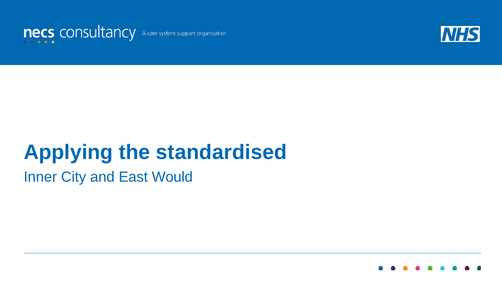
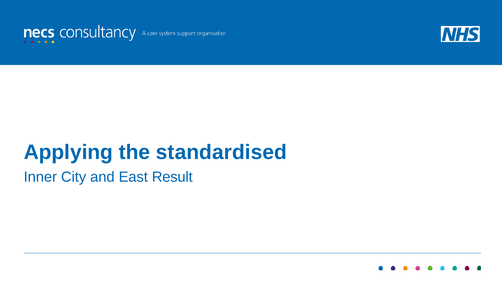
Would: Would -> Result (172, 177)
